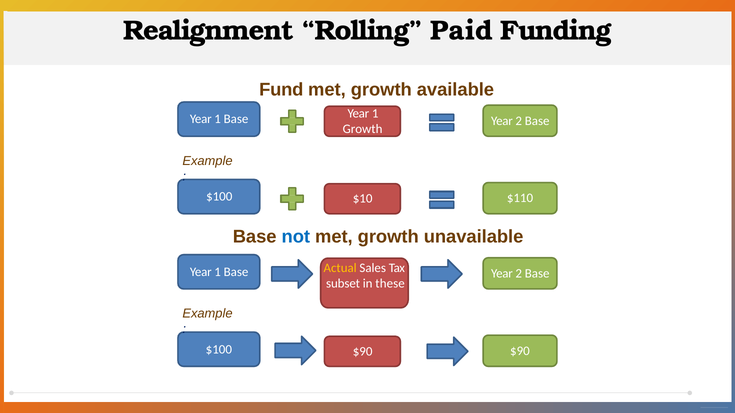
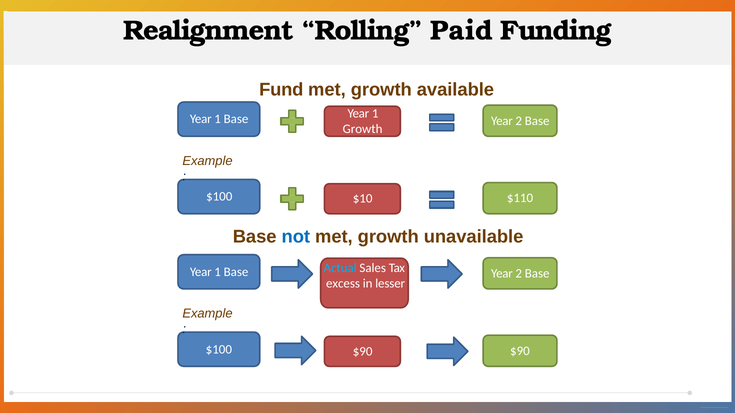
Actual colour: yellow -> light blue (340, 268)
subset: subset -> excess (343, 284)
these: these -> lesser (390, 284)
